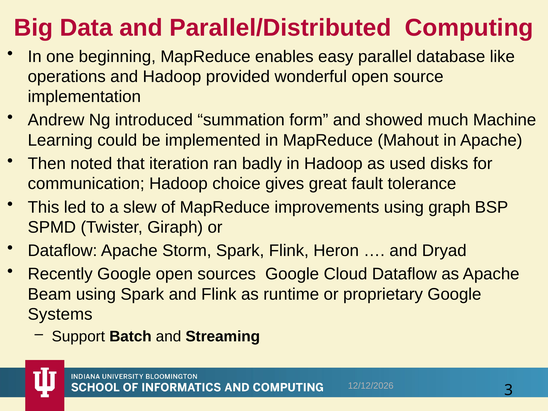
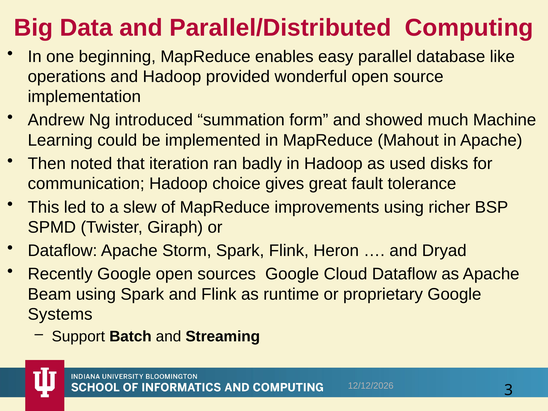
graph: graph -> richer (449, 207)
